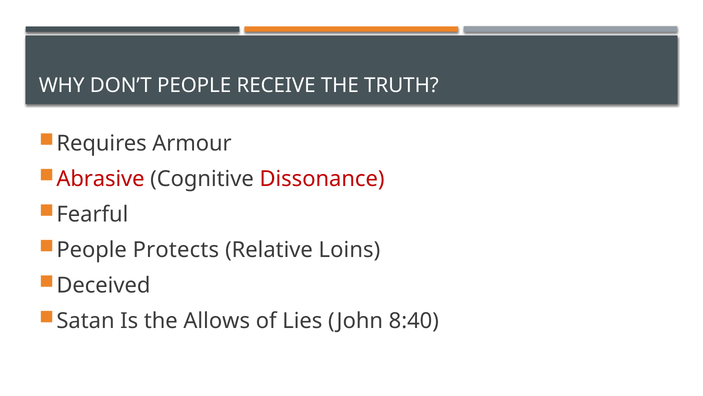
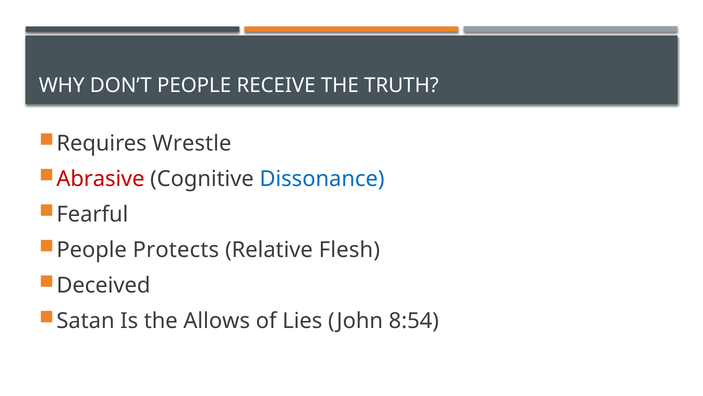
Armour: Armour -> Wrestle (192, 143)
Dissonance colour: red -> blue (322, 179)
Loins: Loins -> Flesh (349, 249)
8:40: 8:40 -> 8:54 (414, 320)
